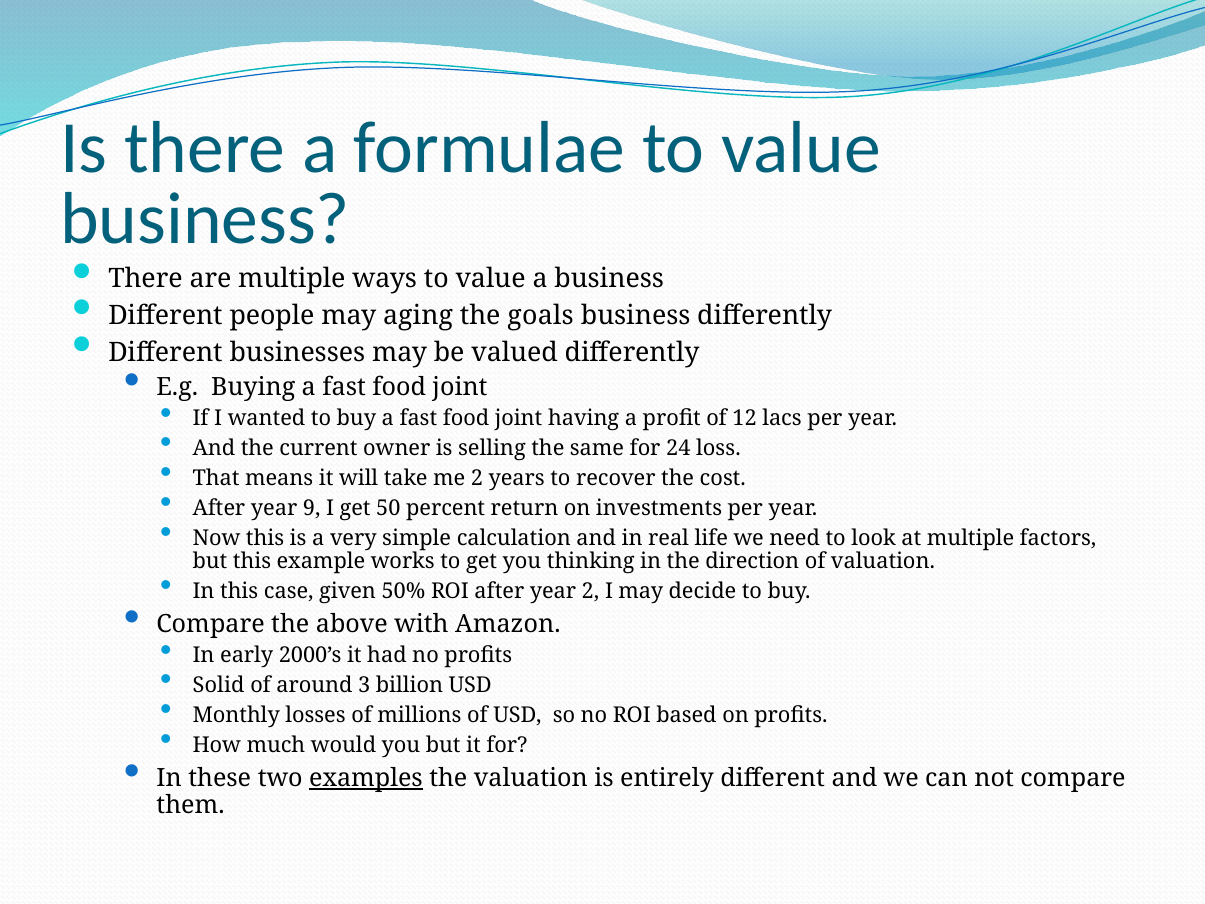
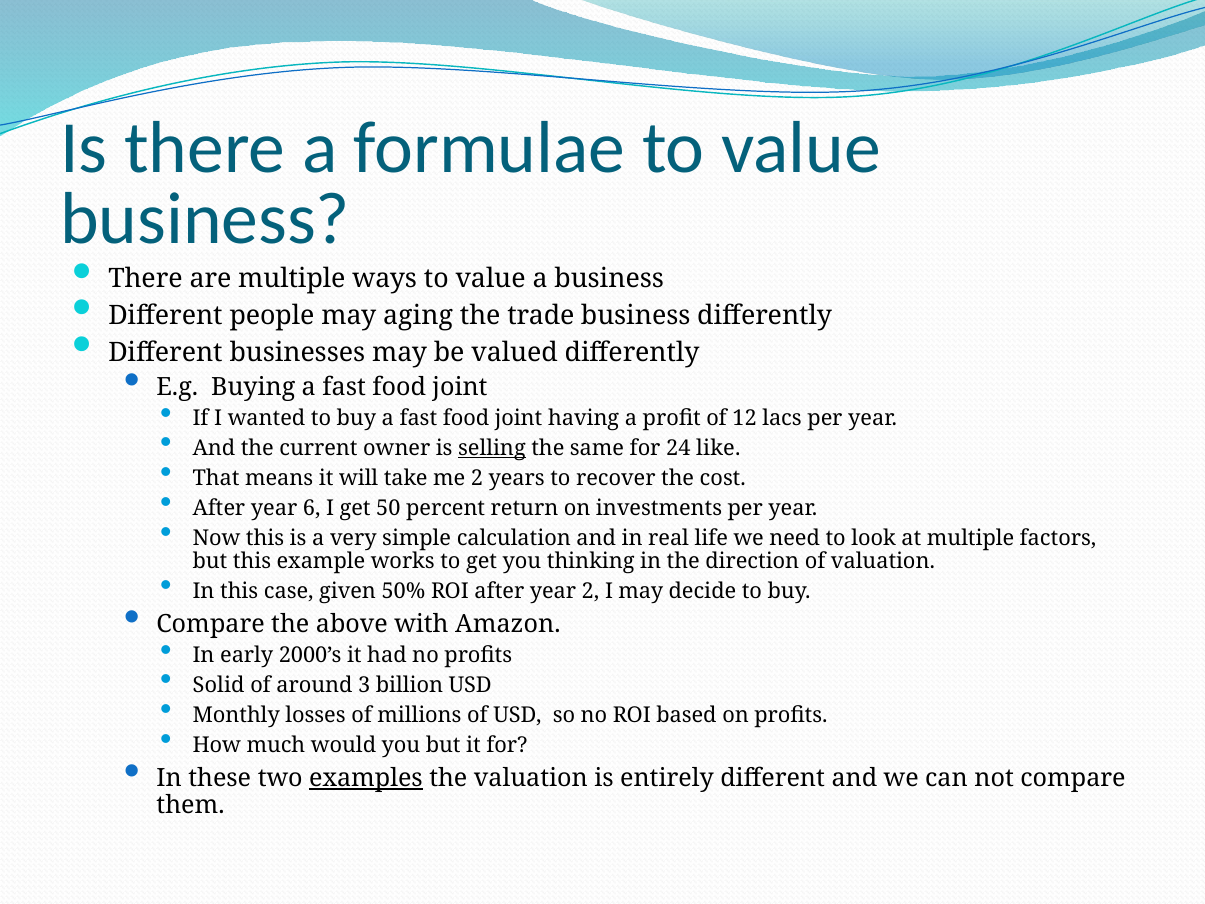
goals: goals -> trade (541, 316)
selling underline: none -> present (492, 448)
loss: loss -> like (718, 448)
9: 9 -> 6 (312, 508)
